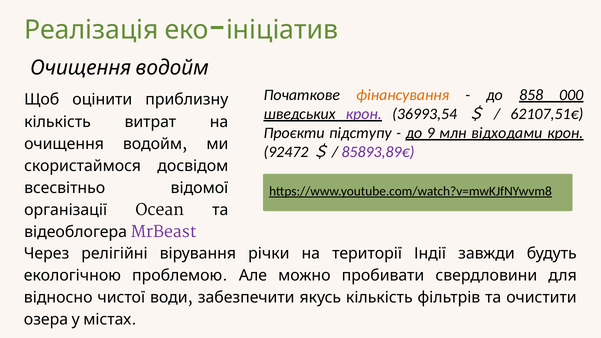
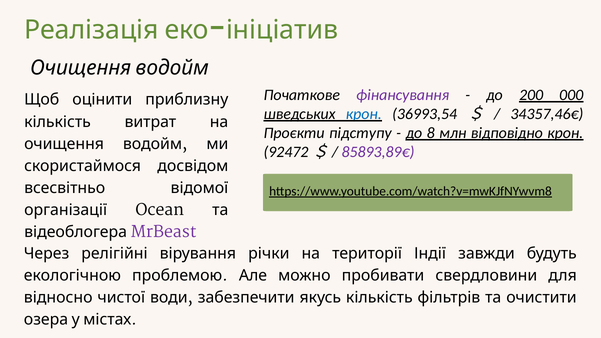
фінансування colour: orange -> purple (403, 95)
858: 858 -> 200 (531, 95)
крон colour: purple -> blue (364, 114)
62107,51€: 62107,51€ -> 34357,46€ (547, 114)
9: 9 -> 8 (431, 133)
відходами: відходами -> відповідно (507, 133)
